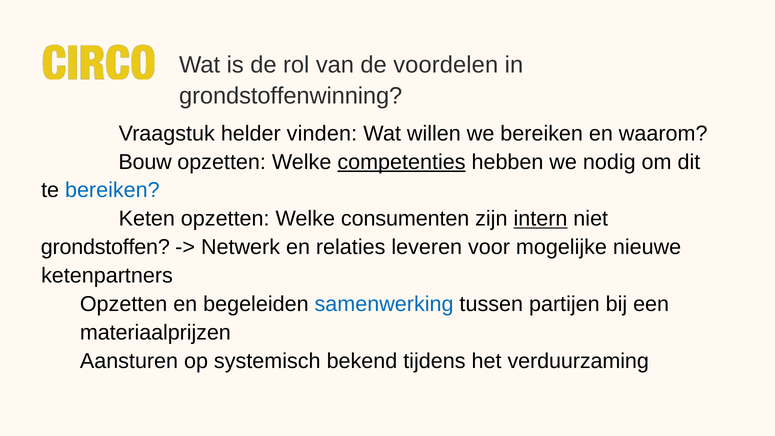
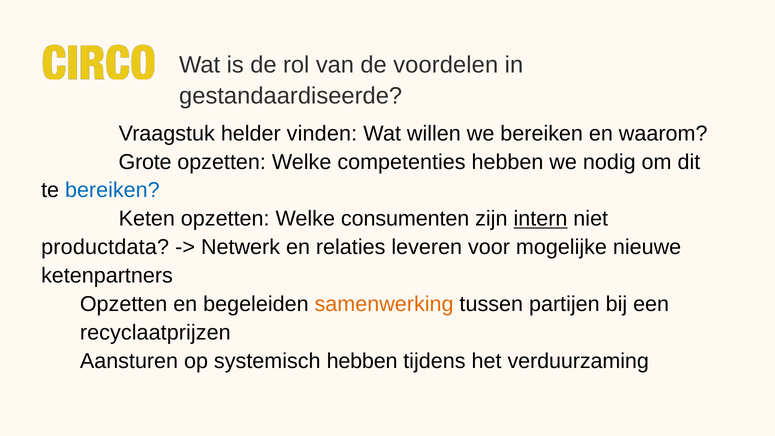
grondstoffenwinning: grondstoffenwinning -> gestandaardiseerde (291, 96)
Bouw: Bouw -> Grote (145, 162)
competenties underline: present -> none (401, 162)
grondstoffen: grondstoffen -> productdata (105, 247)
samenwerking colour: blue -> orange (384, 304)
materiaalprijzen: materiaalprijzen -> recyclaatprijzen (155, 333)
systemisch bekend: bekend -> hebben (362, 361)
